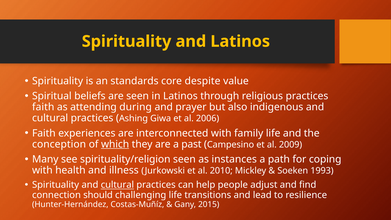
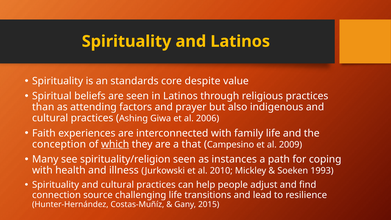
faith: faith -> than (43, 107)
during: during -> factors (136, 107)
past: past -> that (191, 144)
cultural underline: present -> none (117, 185)
should: should -> source (98, 195)
